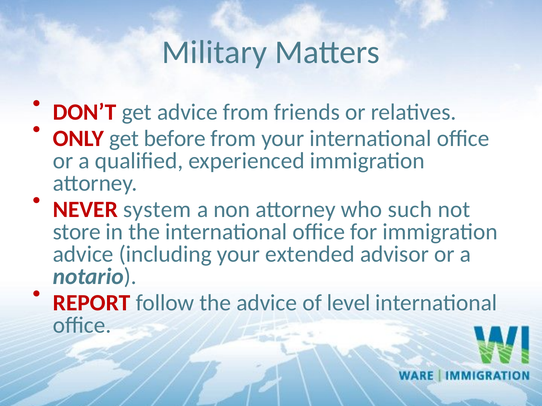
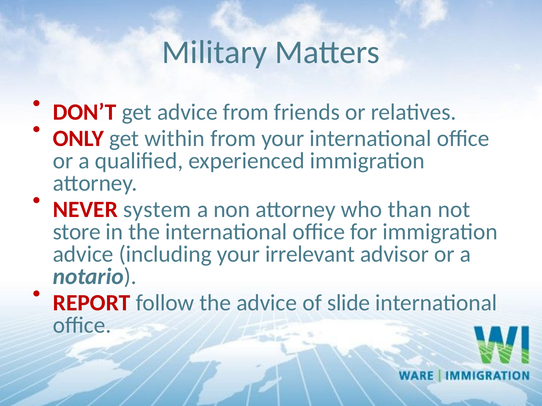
before: before -> within (175, 139)
such: such -> than (410, 210)
extended: extended -> irrelevant (310, 254)
level: level -> slide (349, 303)
